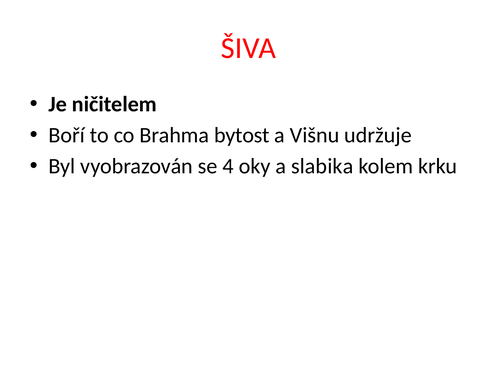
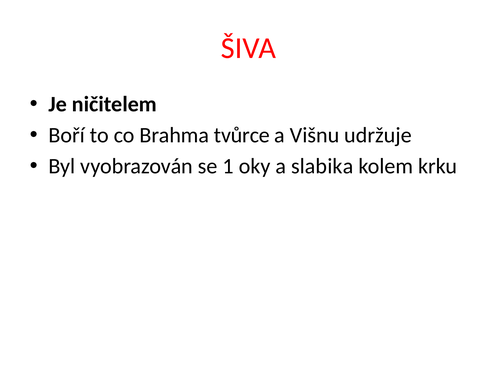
bytost: bytost -> tvůrce (242, 135)
4: 4 -> 1 (228, 166)
